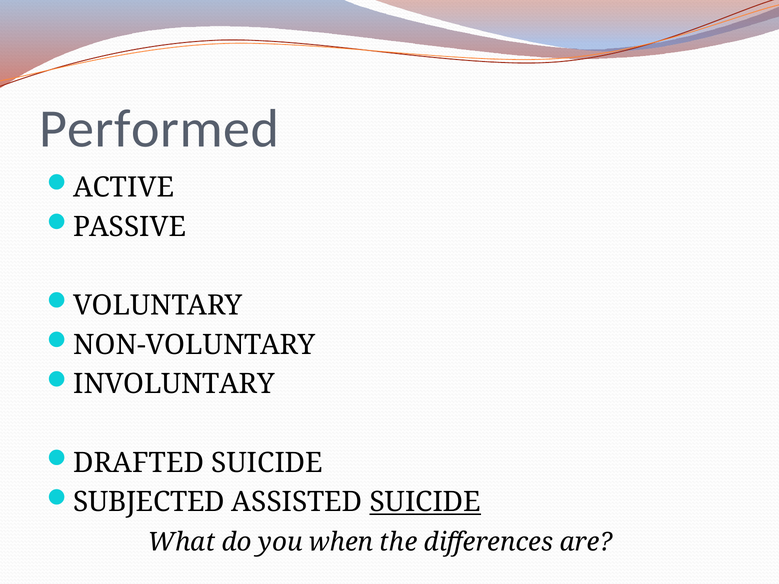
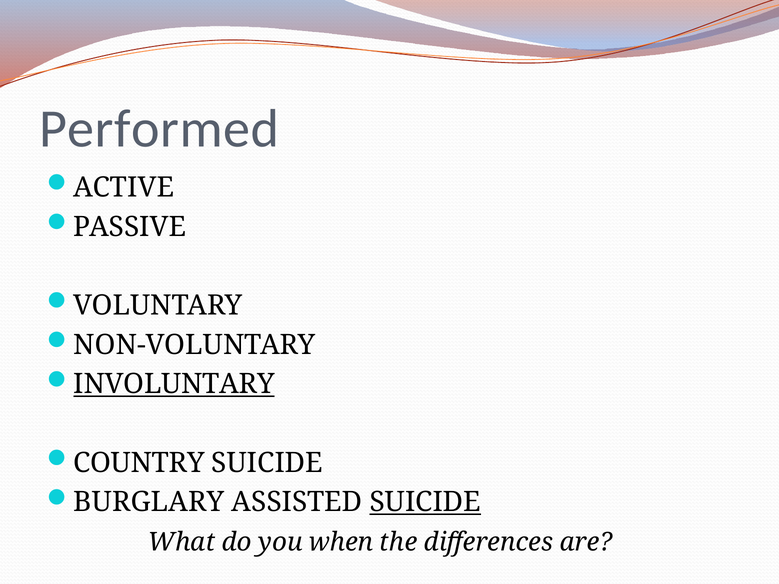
INVOLUNTARY underline: none -> present (174, 384)
DRAFTED: DRAFTED -> COUNTRY (139, 463)
SUBJECTED: SUBJECTED -> BURGLARY (149, 502)
